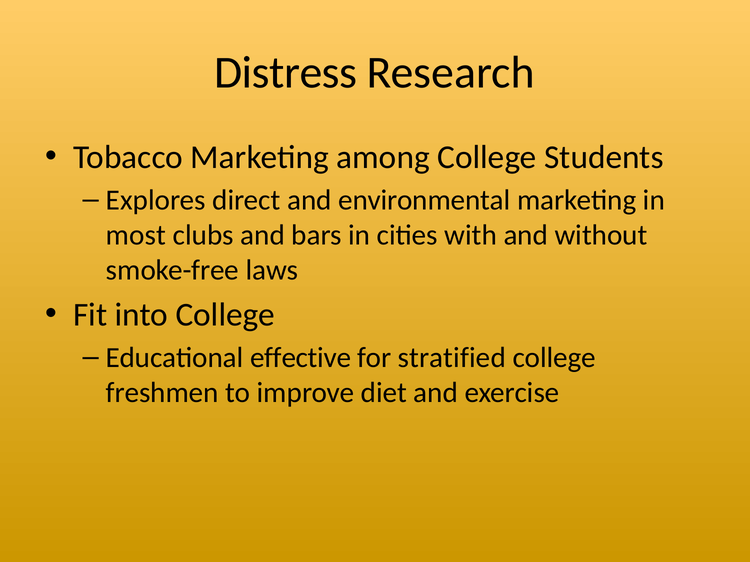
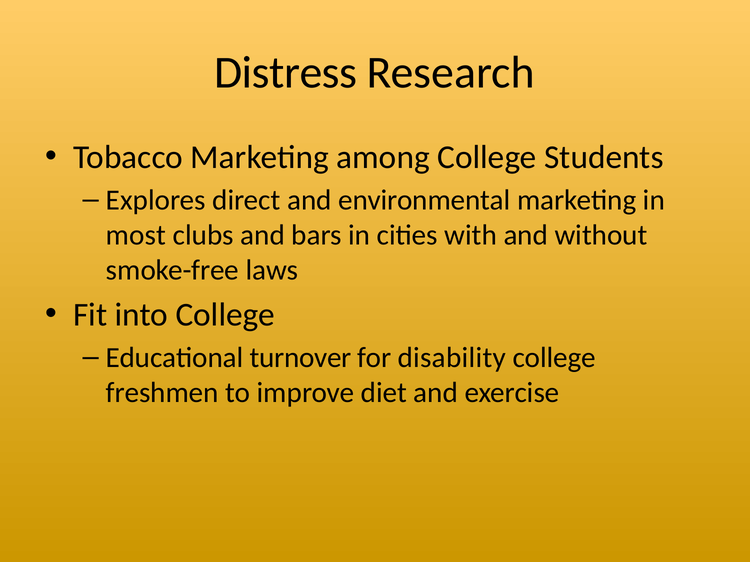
effective: effective -> turnover (301, 358)
stratified: stratified -> disability (452, 358)
